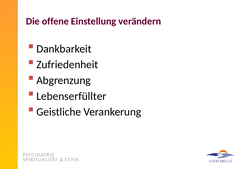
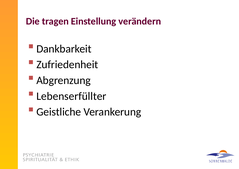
offene: offene -> tragen (55, 21)
